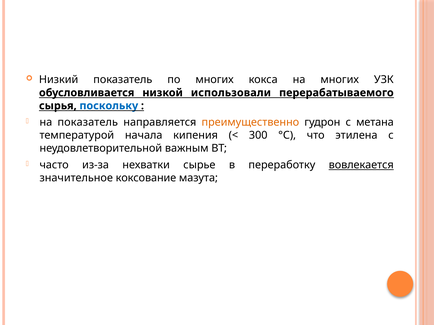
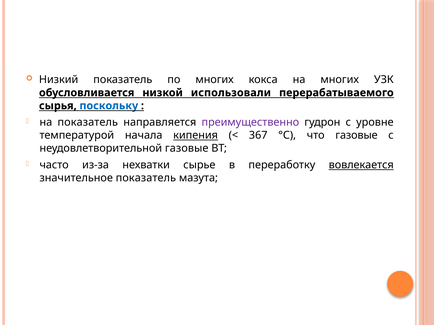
преимущественно colour: orange -> purple (250, 123)
метана: метана -> уровне (375, 123)
кипения underline: none -> present (196, 136)
300: 300 -> 367 (258, 136)
что этилена: этилена -> газовые (356, 136)
неудовлетворительной важным: важным -> газовые (187, 149)
значительное коксование: коксование -> показатель (146, 178)
